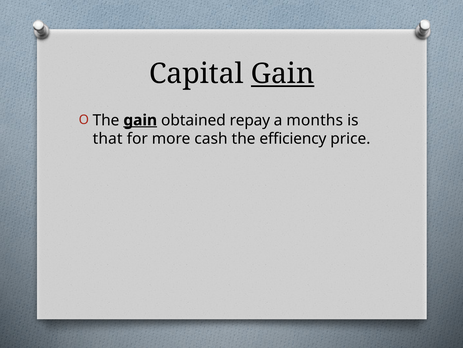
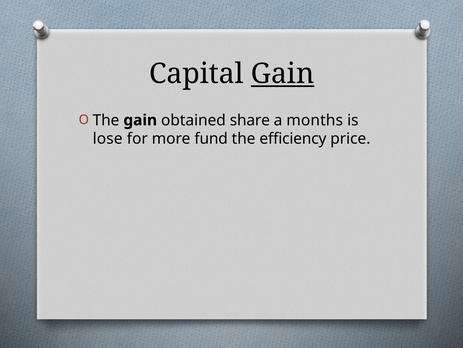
gain underline: present -> none (140, 120)
repay: repay -> share (250, 120)
that: that -> lose (108, 138)
cash: cash -> fund (211, 138)
